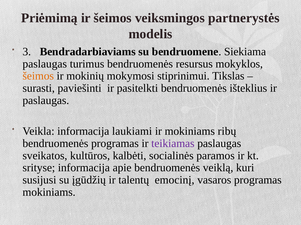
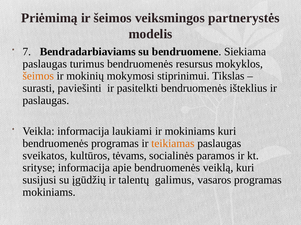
3: 3 -> 7 (27, 52)
mokiniams ribų: ribų -> kuri (227, 132)
teikiamas colour: purple -> orange (173, 144)
kalbėti: kalbėti -> tėvams (130, 156)
emocinį: emocinį -> galimus (175, 180)
